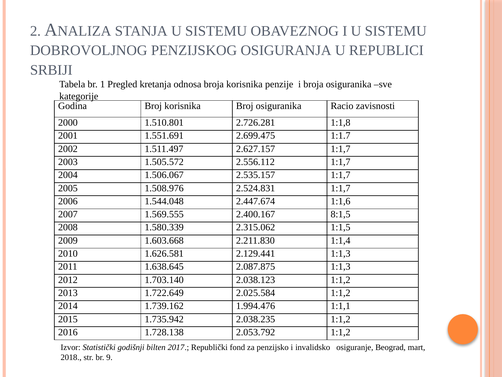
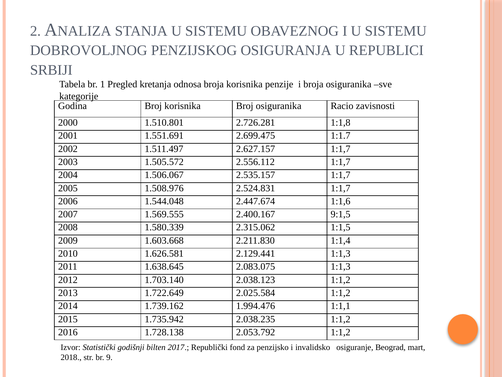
8:1,5: 8:1,5 -> 9:1,5 (341, 214)
2.087.875: 2.087.875 -> 2.083.075 (256, 266)
